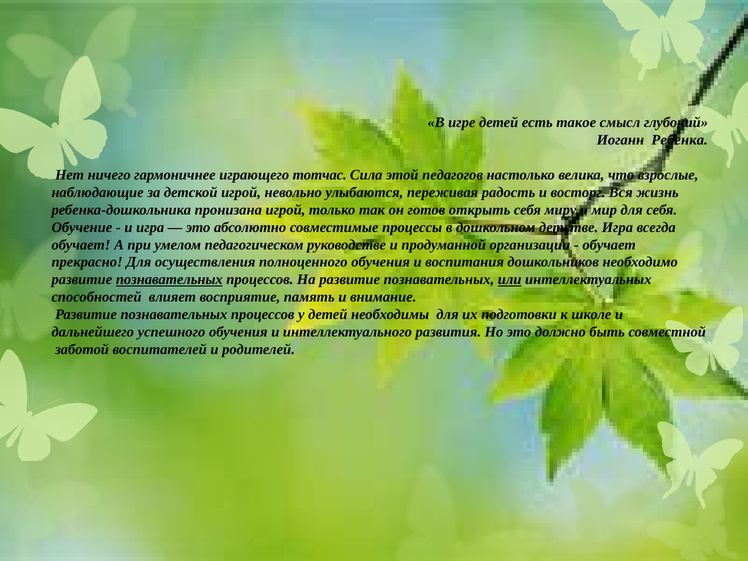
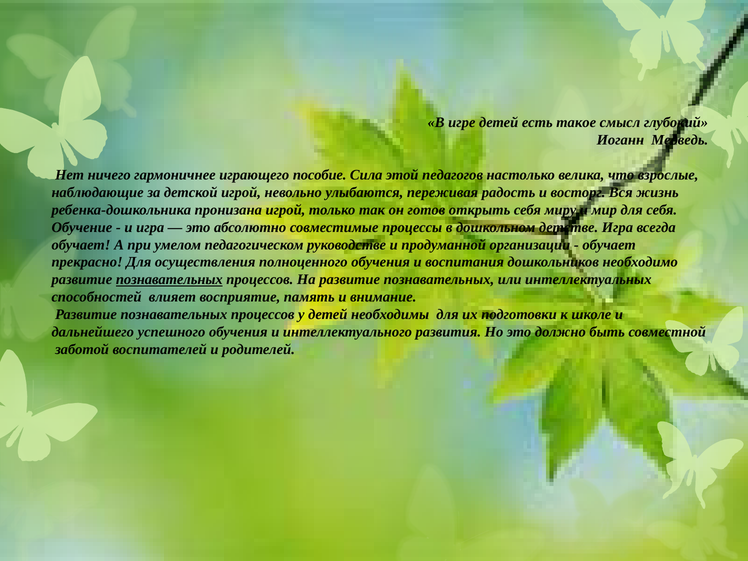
Ребенка: Ребенка -> Медведь (680, 140)
тотчас: тотчас -> пособие (320, 175)
или underline: present -> none (510, 280)
